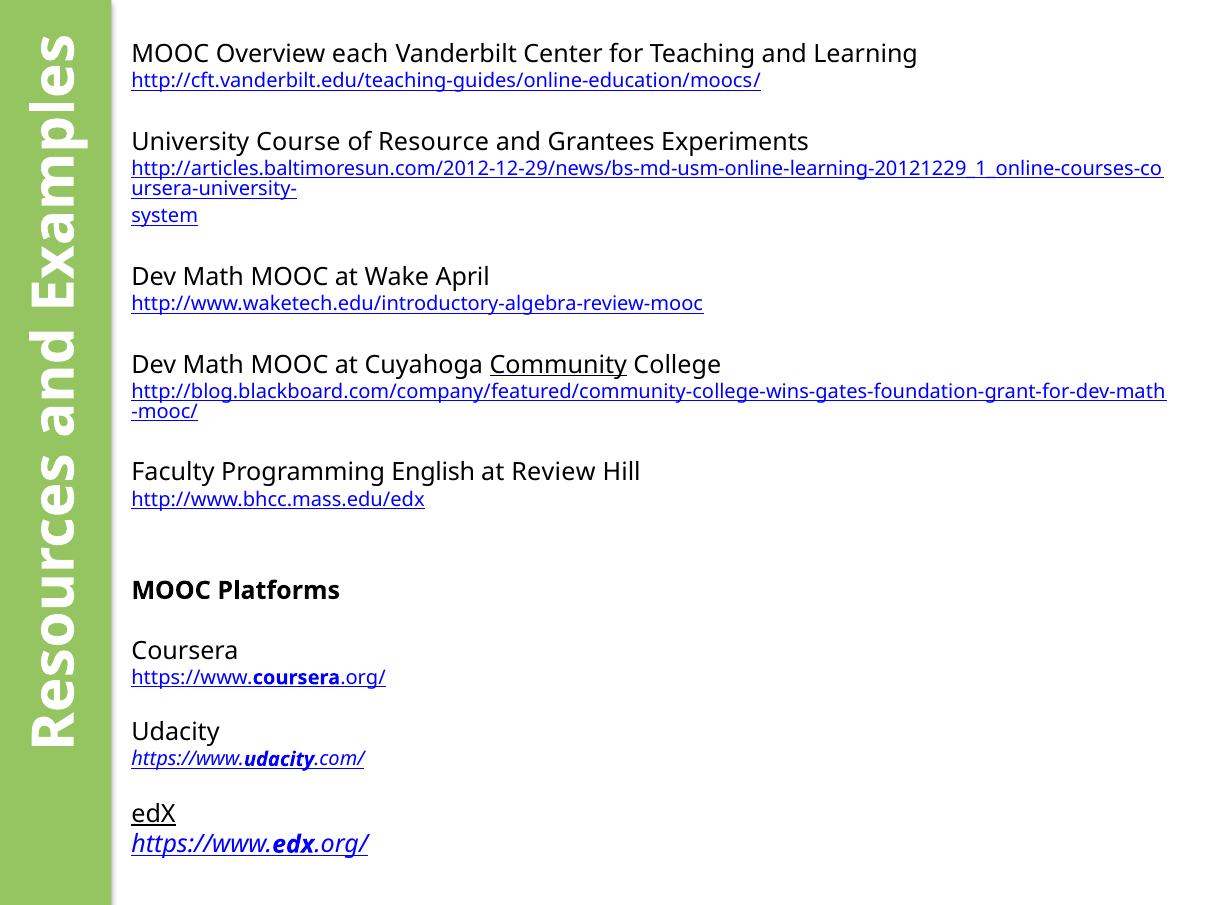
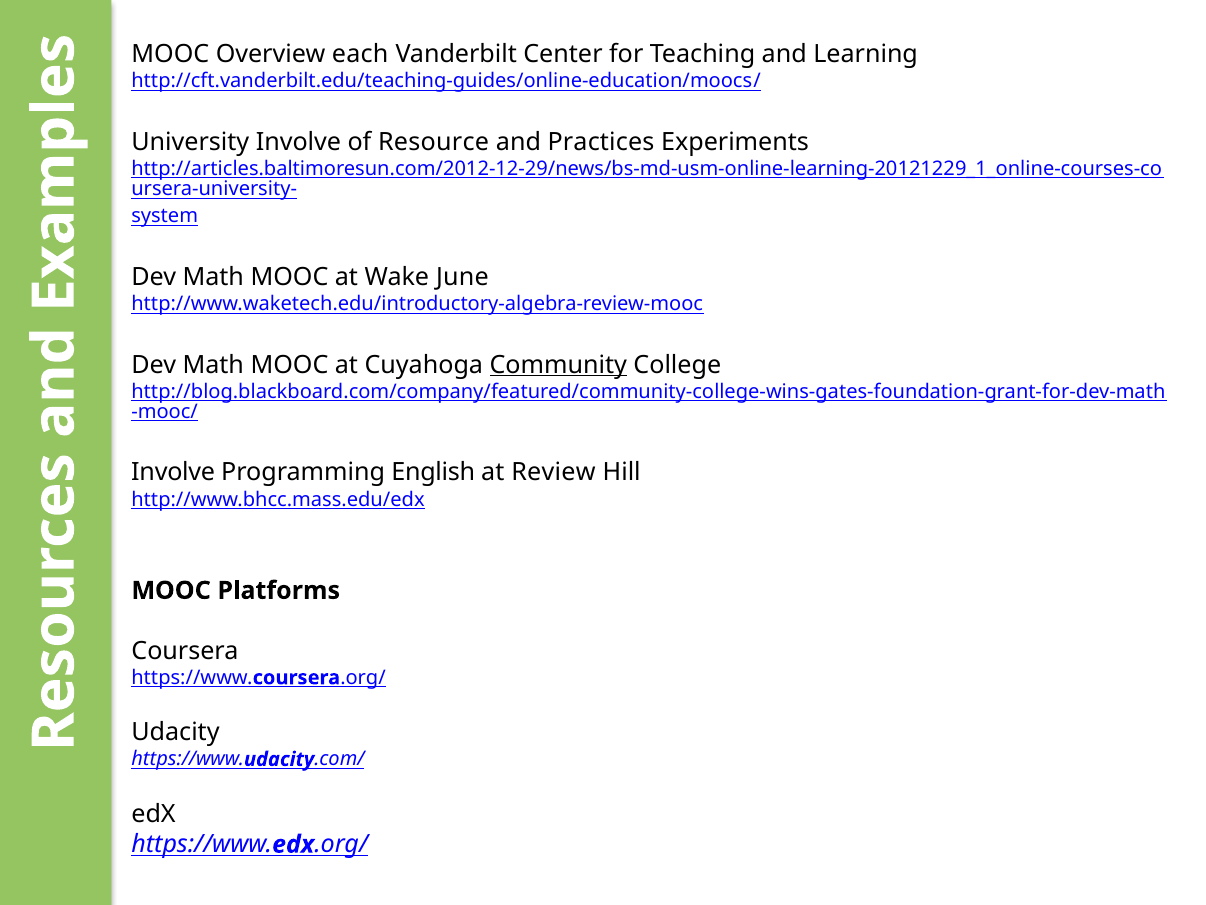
University Course: Course -> Involve (298, 142)
Grantees: Grantees -> Practices (601, 142)
April: April -> June (462, 277)
Faculty: Faculty -> Involve (173, 472)
edX underline: present -> none (154, 814)
